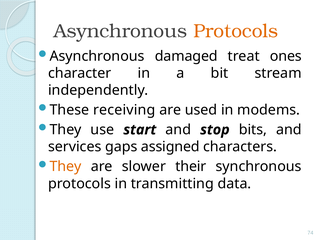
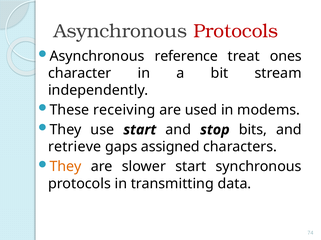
Protocols colour: orange -> red (236, 31)
damaged: damaged -> reference (186, 56)
services: services -> retrieve (75, 147)
slower their: their -> start (191, 167)
